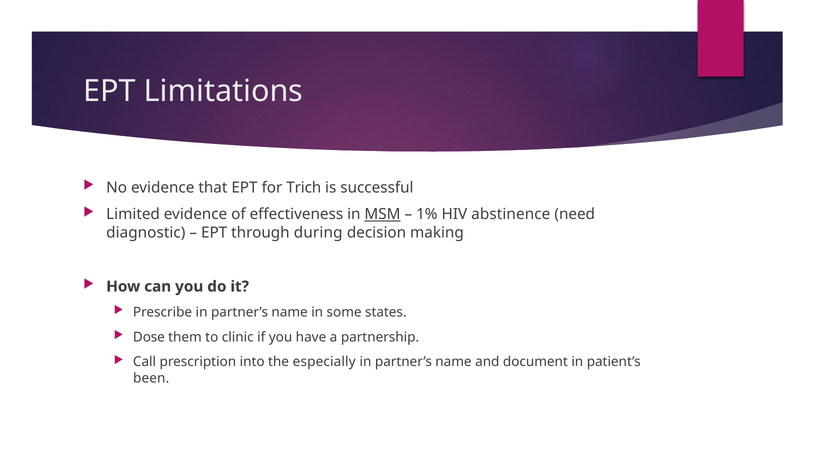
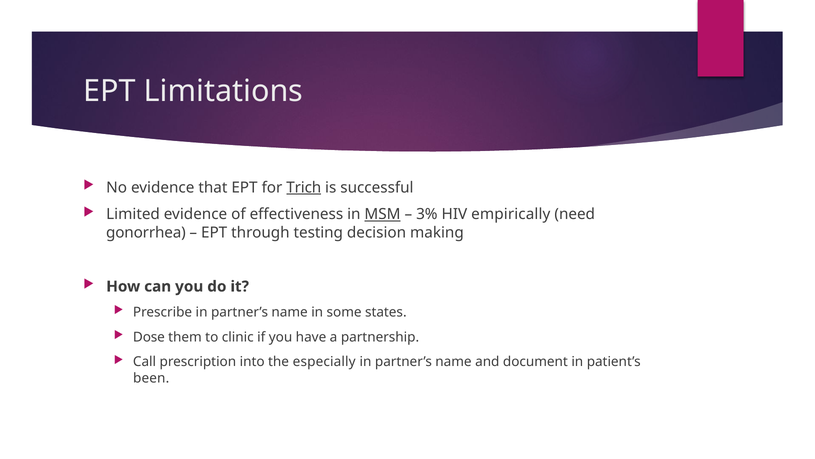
Trich underline: none -> present (304, 187)
1%: 1% -> 3% (427, 214)
abstinence: abstinence -> empirically (511, 214)
diagnostic: diagnostic -> gonorrhea (146, 233)
during: during -> testing (318, 233)
